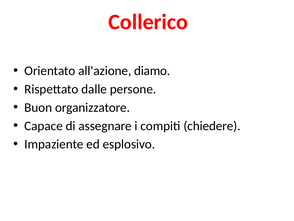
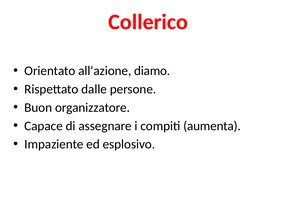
chiedere: chiedere -> aumenta (212, 126)
